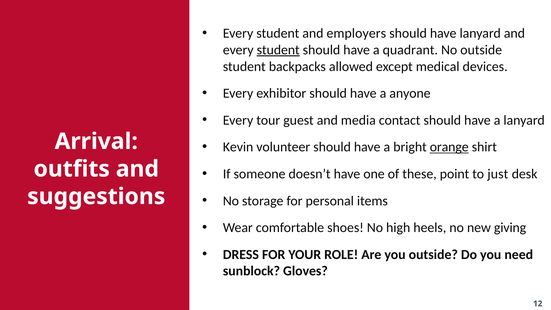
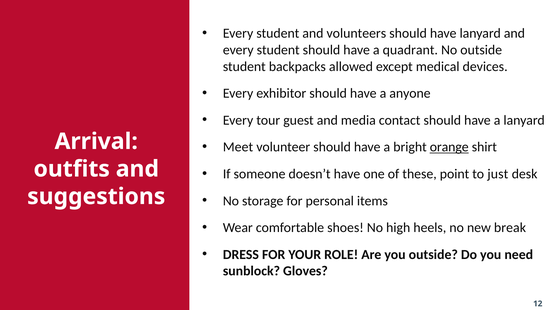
employers: employers -> volunteers (356, 33)
student underline: present -> none (278, 50)
Kevin: Kevin -> Meet (238, 147)
giving: giving -> break (510, 228)
